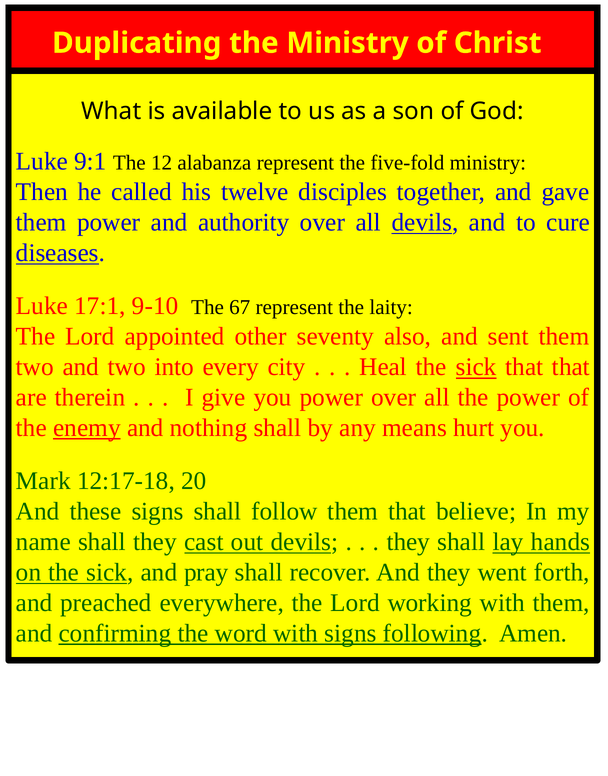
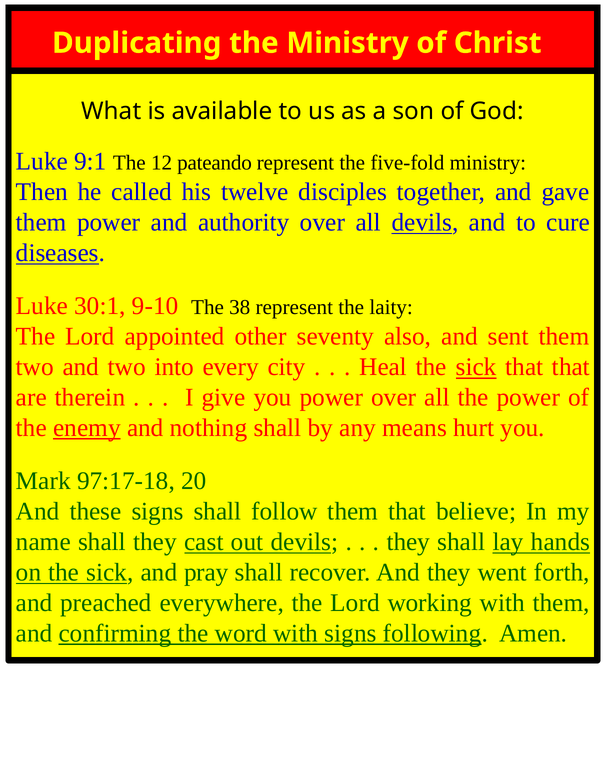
alabanza: alabanza -> pateando (215, 163)
17:1: 17:1 -> 30:1 (100, 306)
67: 67 -> 38 (240, 307)
12:17-18: 12:17-18 -> 97:17-18 (126, 480)
